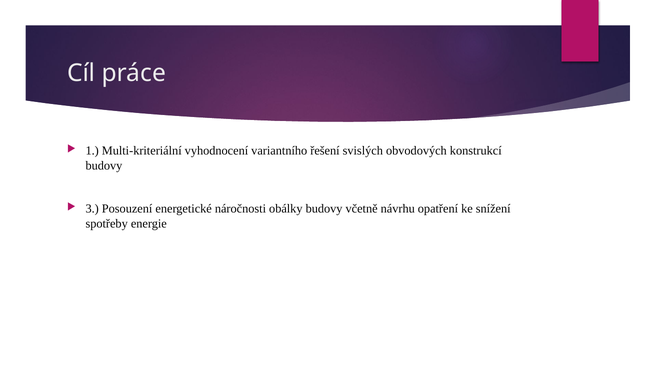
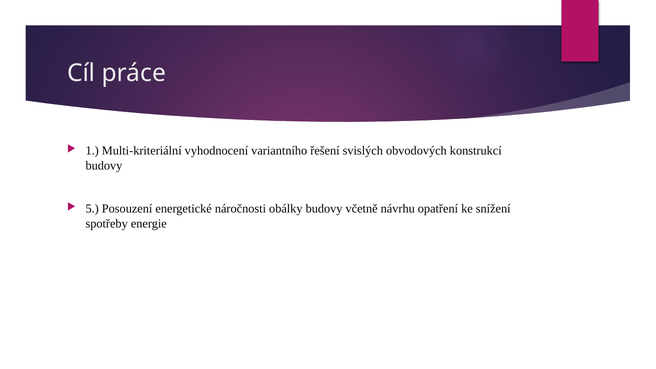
3: 3 -> 5 (92, 209)
